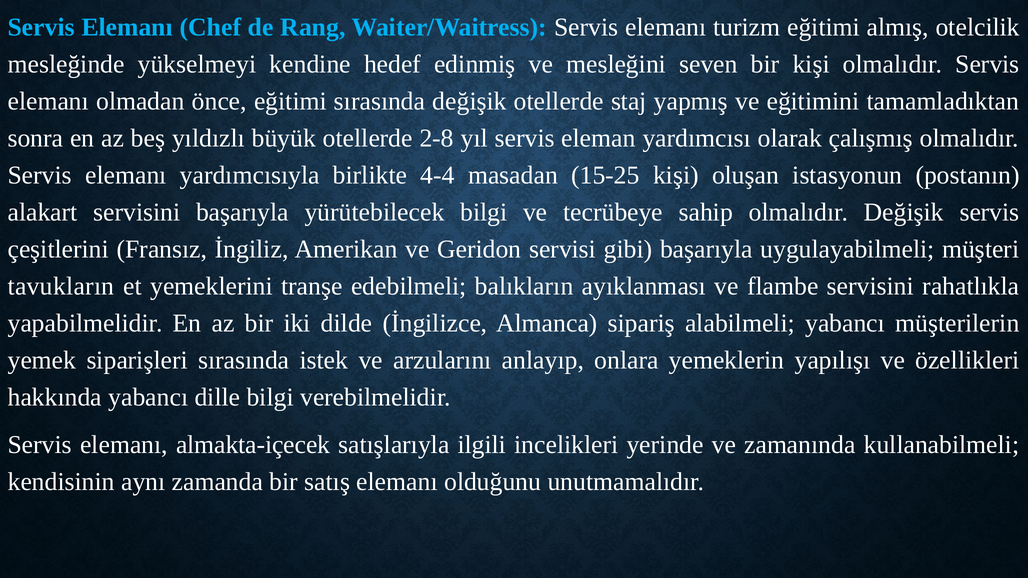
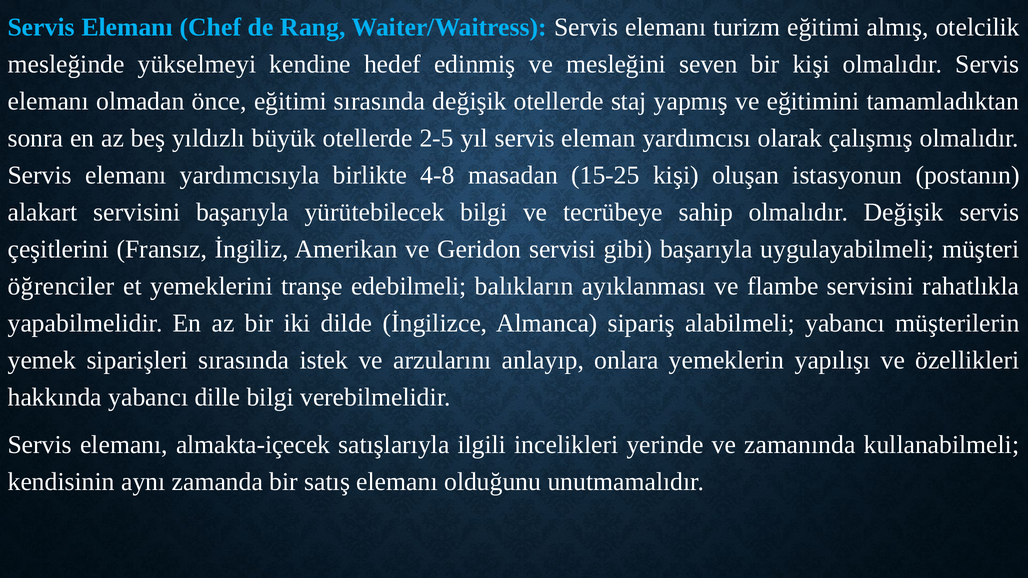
2-8: 2-8 -> 2-5 (437, 138)
4-4: 4-4 -> 4-8 (438, 175)
tavukların: tavukların -> öğrenciler (61, 286)
